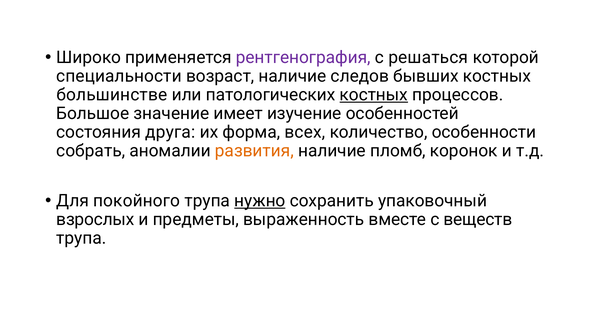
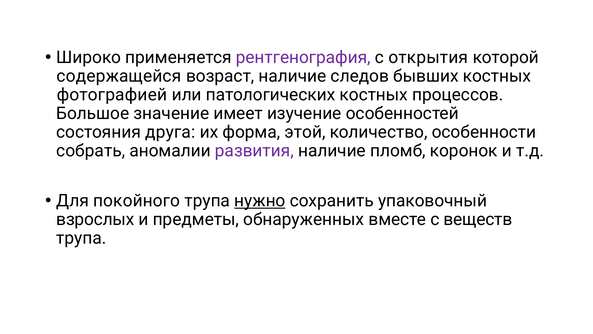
решаться: решаться -> открытия (428, 57)
специальности: специальности -> содержащейся (119, 76)
большинстве: большинстве -> фотографией (112, 95)
костных underline: present -> none (374, 95)
всех: всех -> этой (305, 132)
развития colour: orange -> purple (254, 151)
выраженность: выраженность -> обнаруженных (304, 219)
